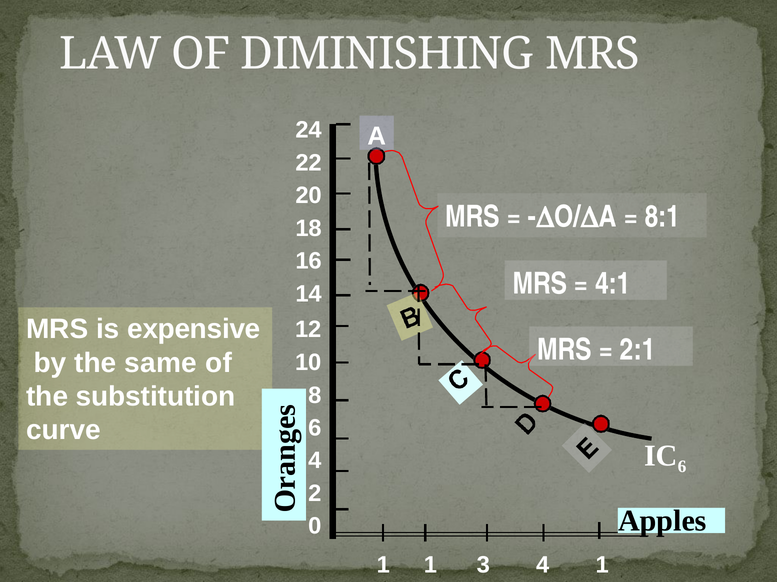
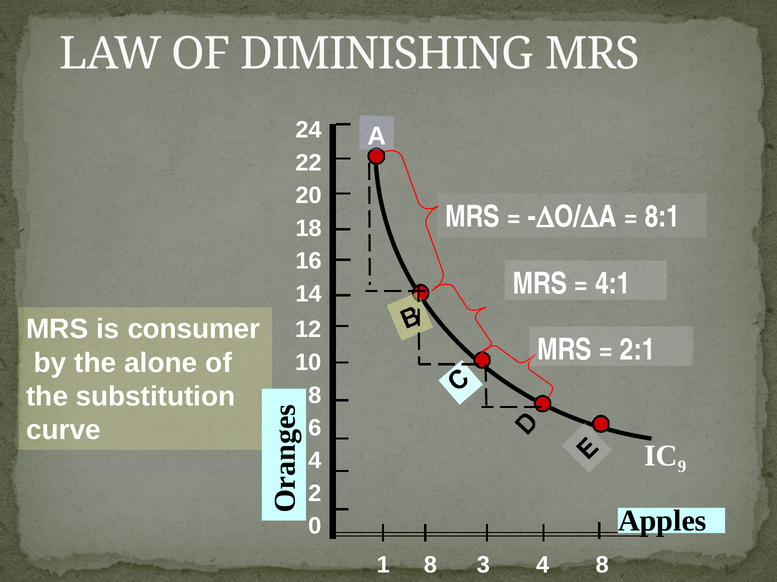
expensive: expensive -> consumer (194, 330)
same: same -> alone (161, 363)
6: 6 -> 9 (682, 467)
1 1: 1 -> 8 (430, 566)
4 1: 1 -> 8 (602, 566)
